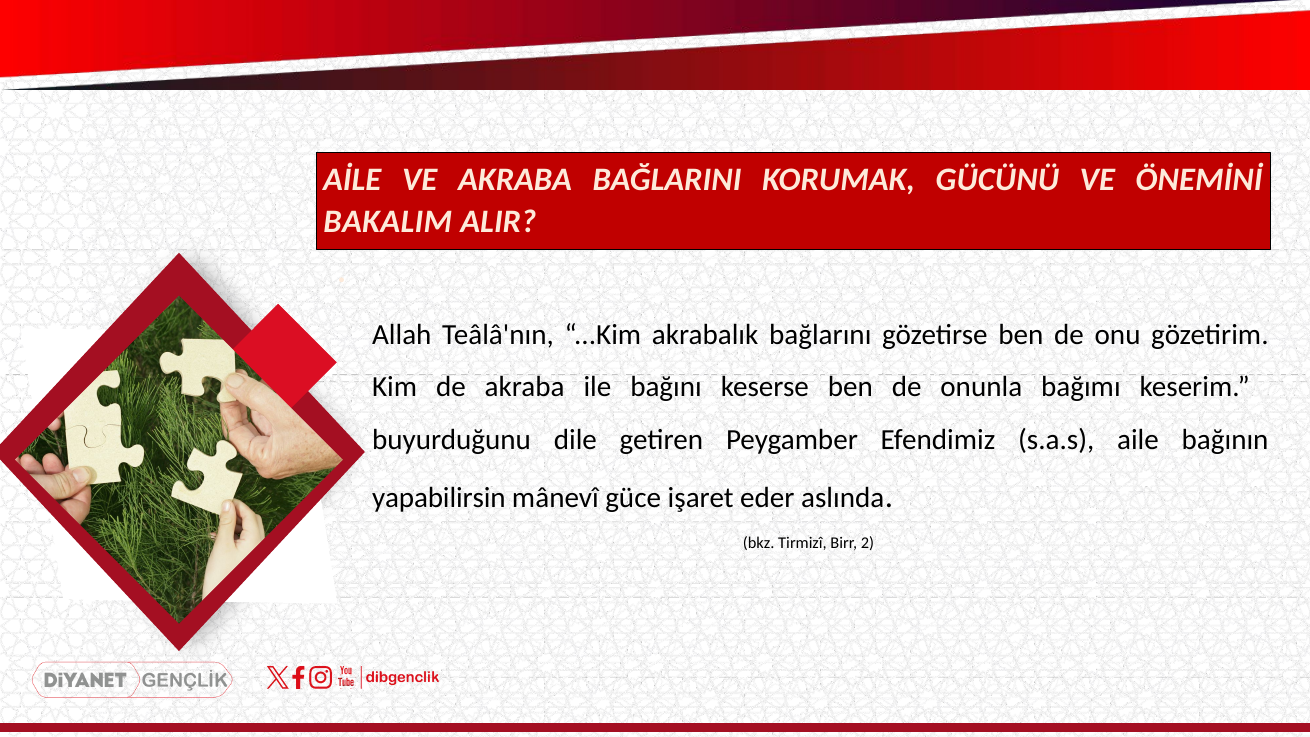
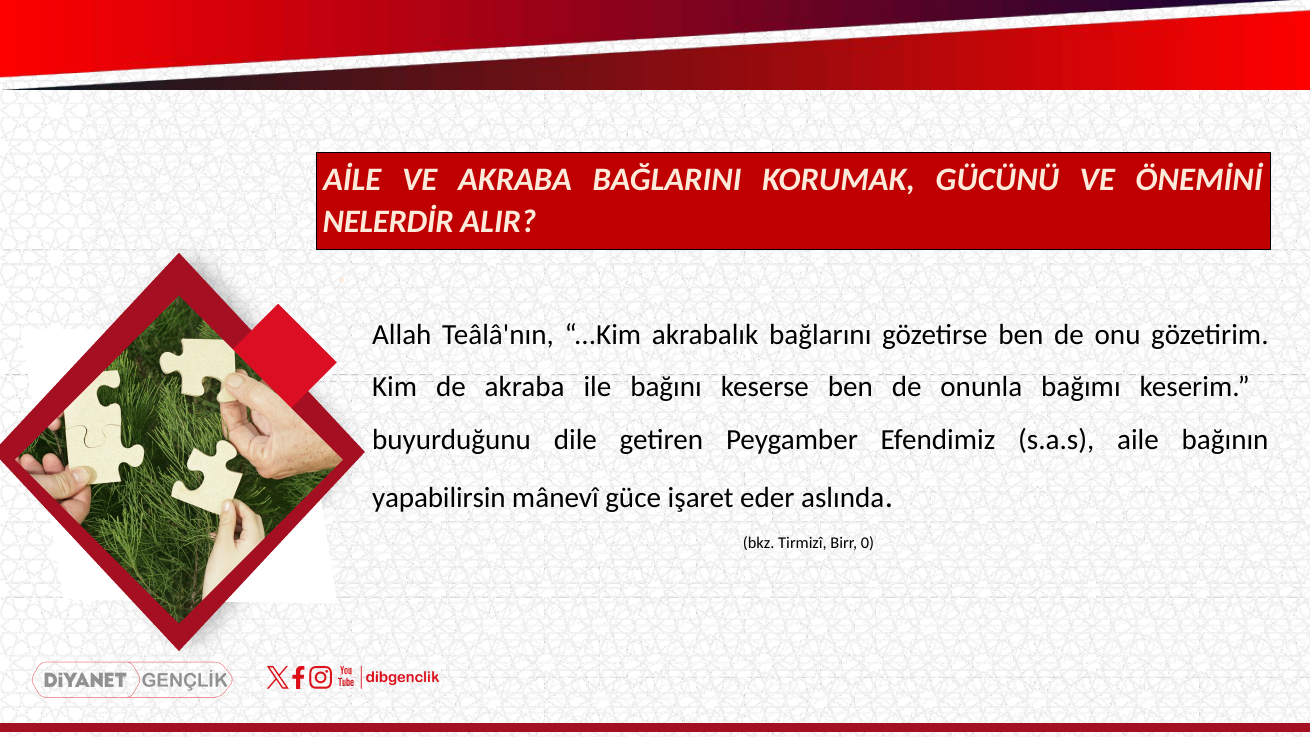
BAKALIM: BAKALIM -> NELERDİR (388, 222)
2: 2 -> 0 (868, 543)
